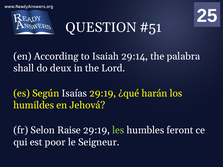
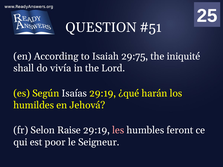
29:14: 29:14 -> 29:75 (135, 56)
palabra: palabra -> iniquité (183, 56)
deux: deux -> vivía (61, 68)
les colour: light green -> pink (118, 130)
